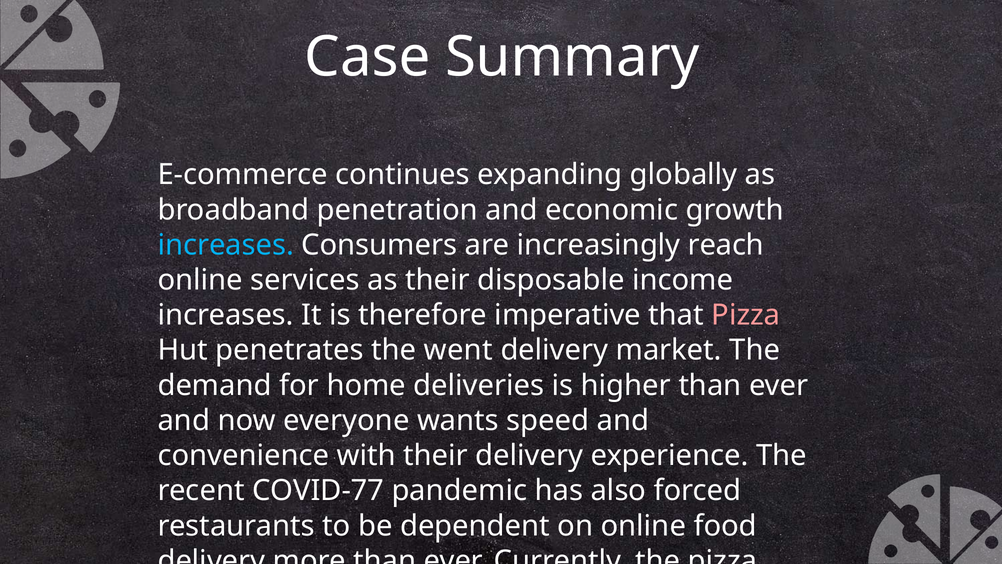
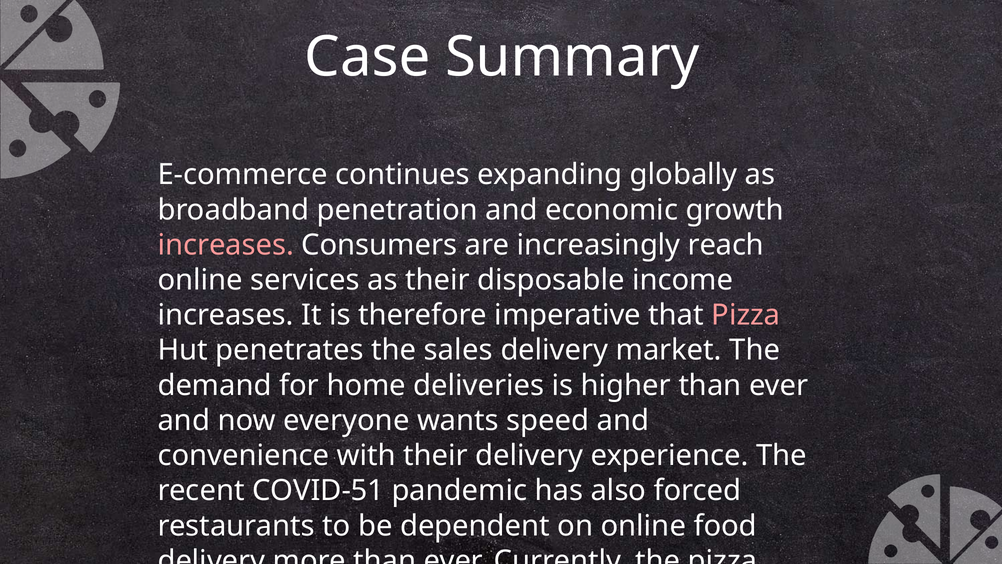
increases colour: light blue -> pink (226, 245)
went: went -> sales (458, 350)
COVID-77: COVID-77 -> COVID-51 (318, 490)
